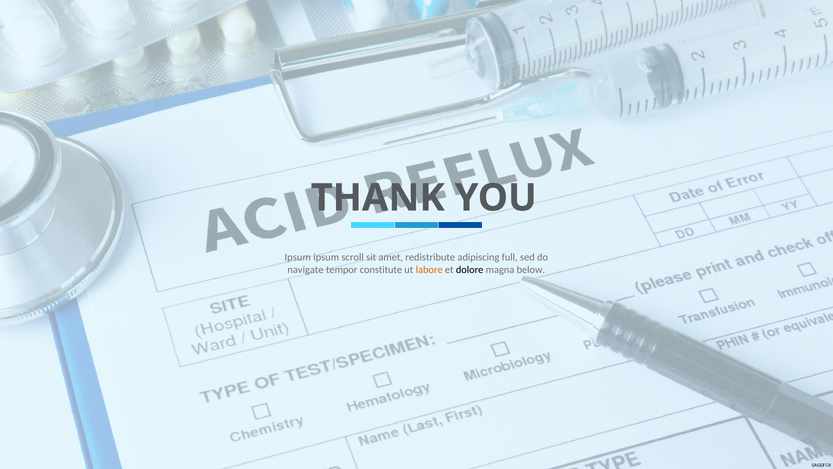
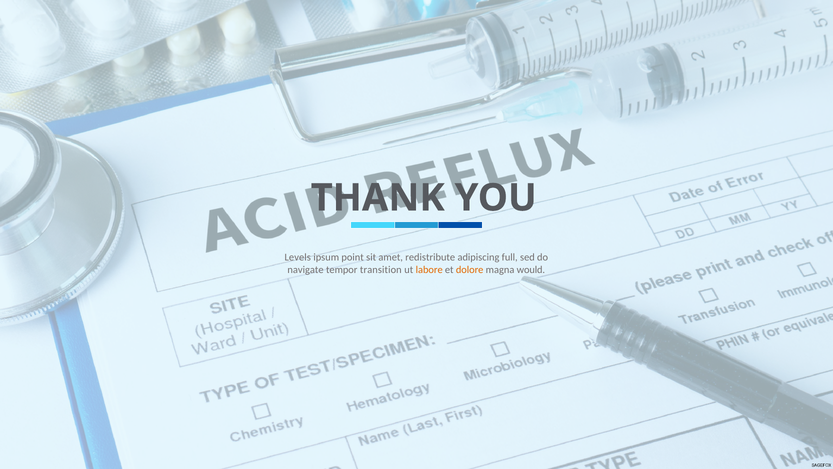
Ipsum: Ipsum -> Levels (298, 257)
scroll: scroll -> point (353, 257)
constitute: constitute -> transition (381, 270)
dolore colour: black -> orange (470, 270)
below: below -> would (531, 270)
